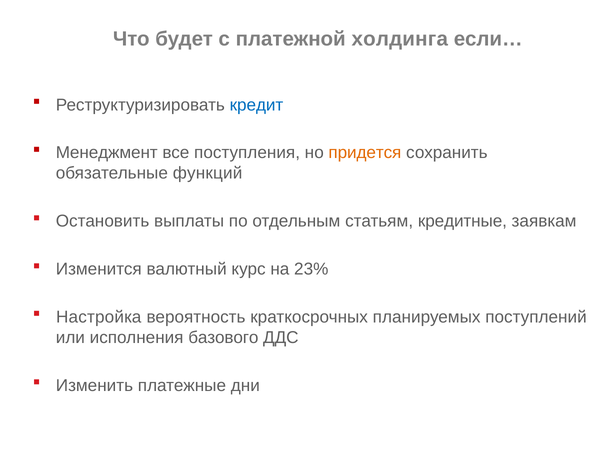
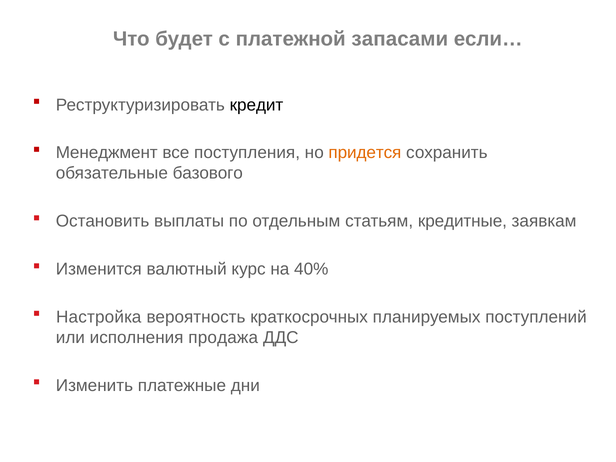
холдинга: холдинга -> запасами (400, 39)
кредит colour: blue -> black (256, 105)
функций: функций -> базового (208, 173)
23%: 23% -> 40% (311, 269)
базового: базового -> продажа (223, 338)
